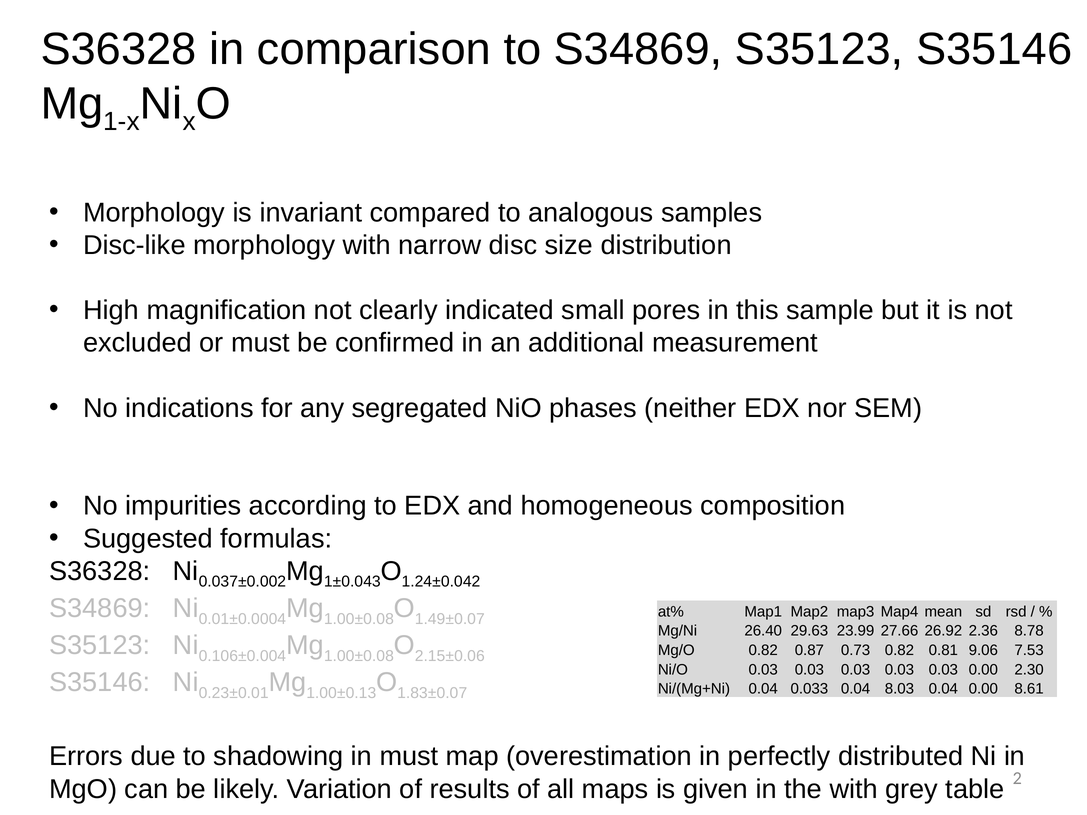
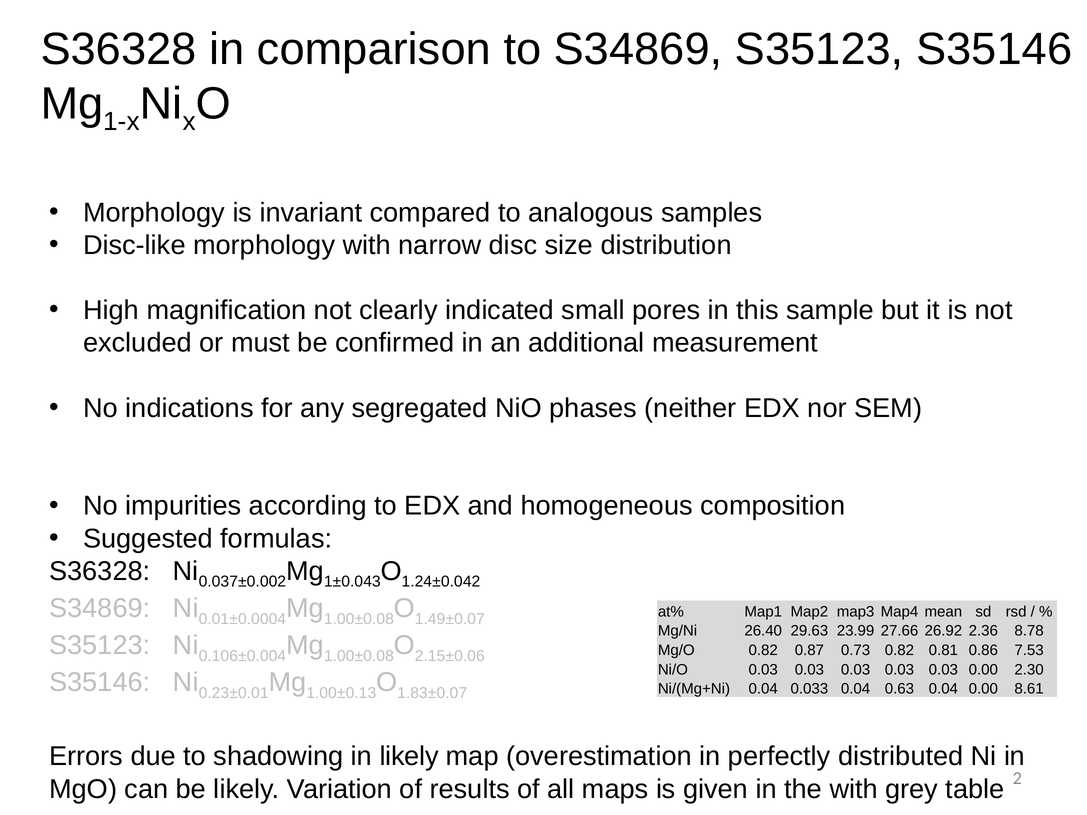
9.06: 9.06 -> 0.86 (983, 650)
8.03: 8.03 -> 0.63 (899, 689)
in must: must -> likely (409, 757)
